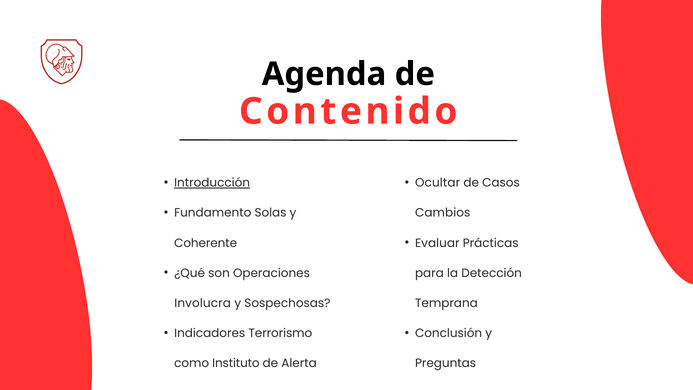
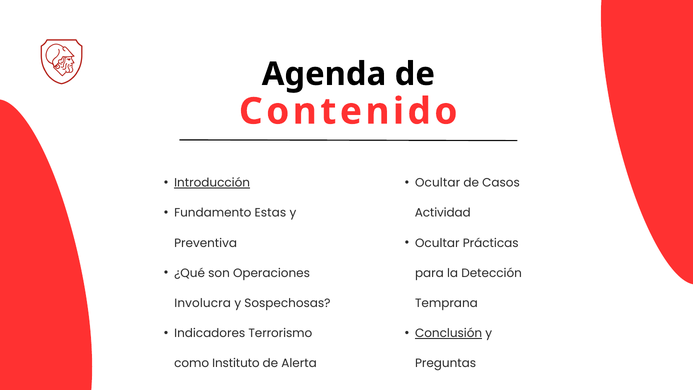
Solas: Solas -> Estas (270, 213)
Cambios: Cambios -> Actividad (443, 213)
Evaluar: Evaluar -> Ocultar (437, 243)
Coherente: Coherente -> Preventiva (206, 243)
Conclusión underline: none -> present (449, 333)
